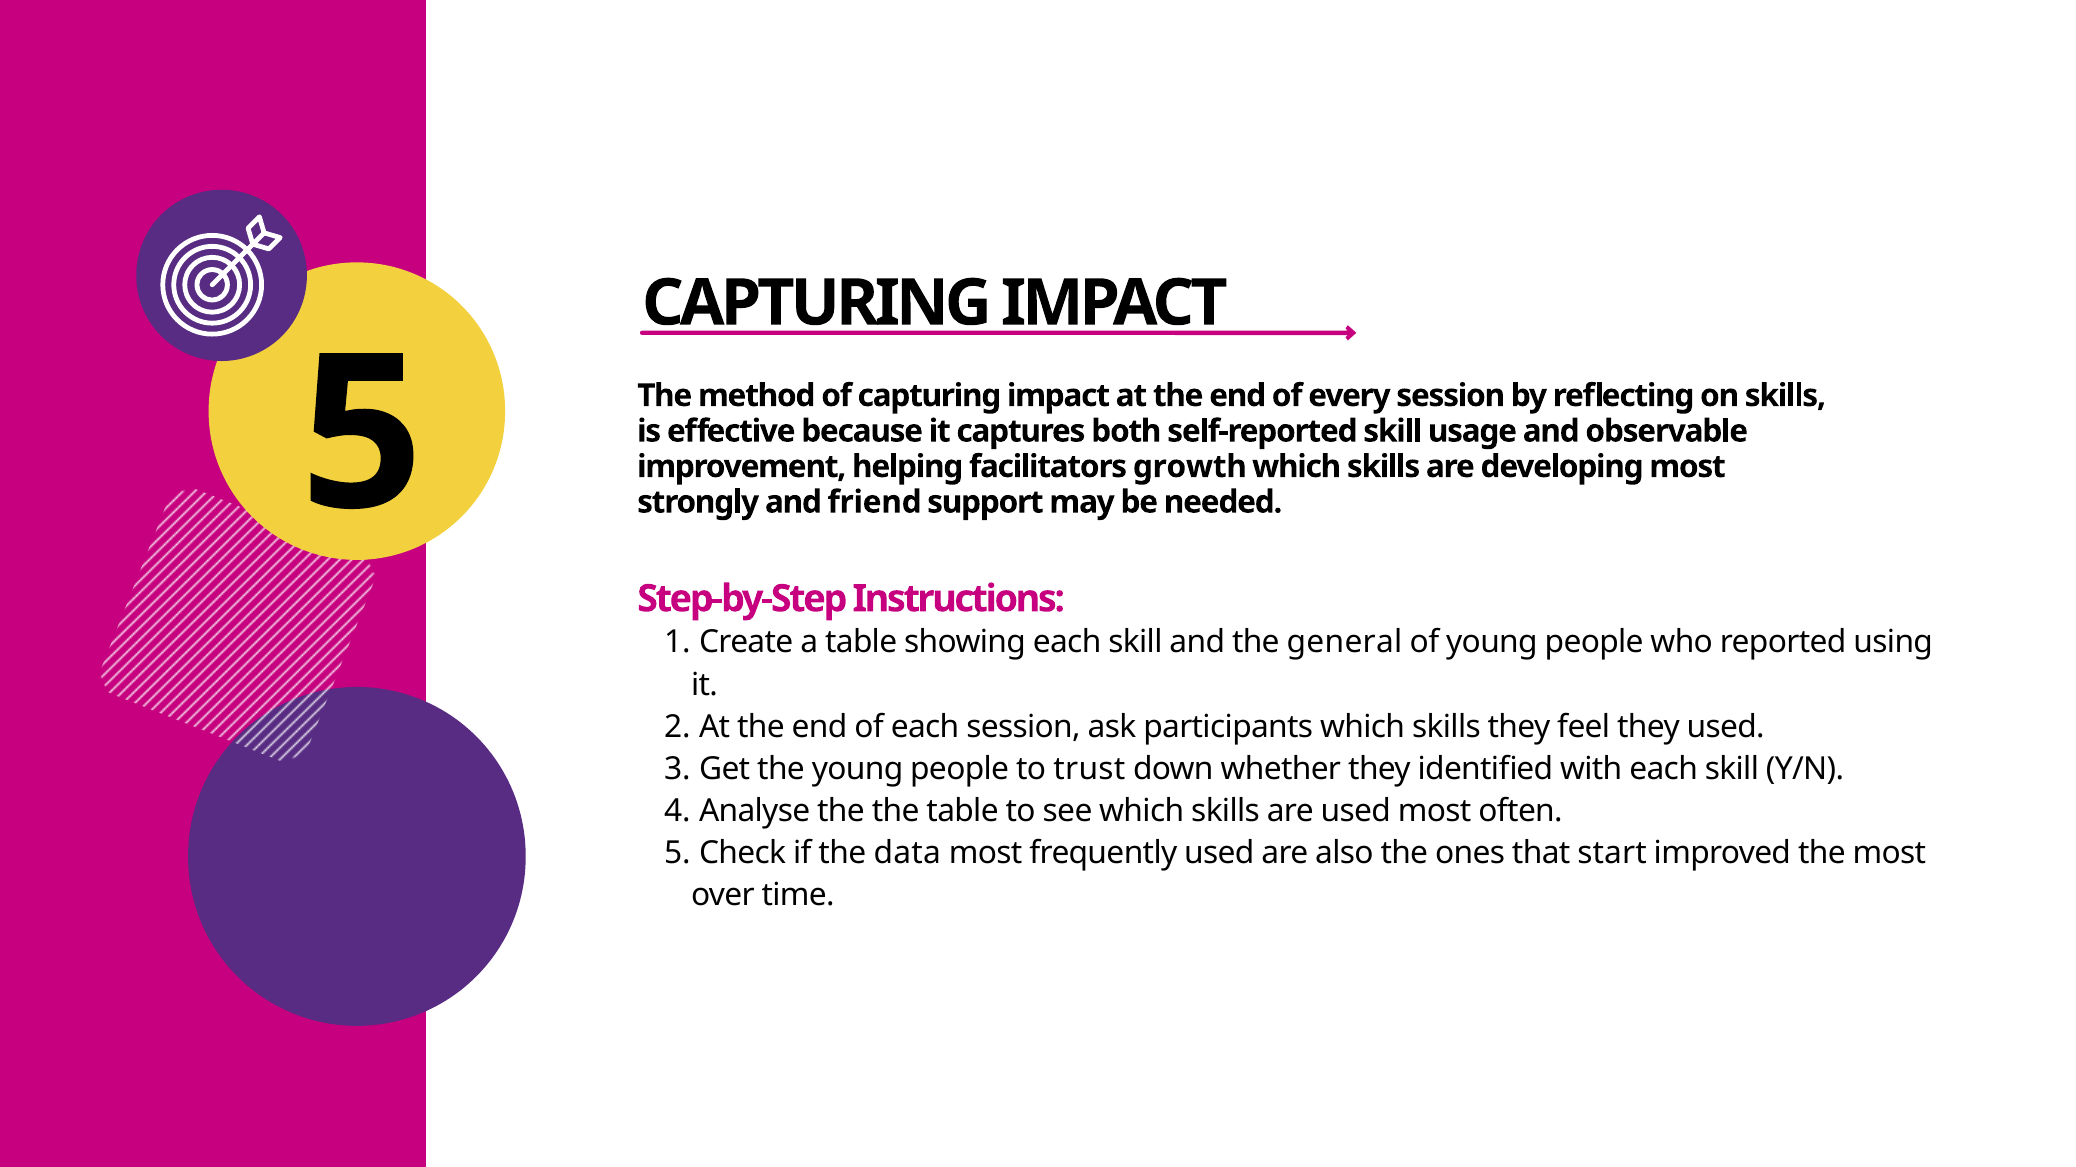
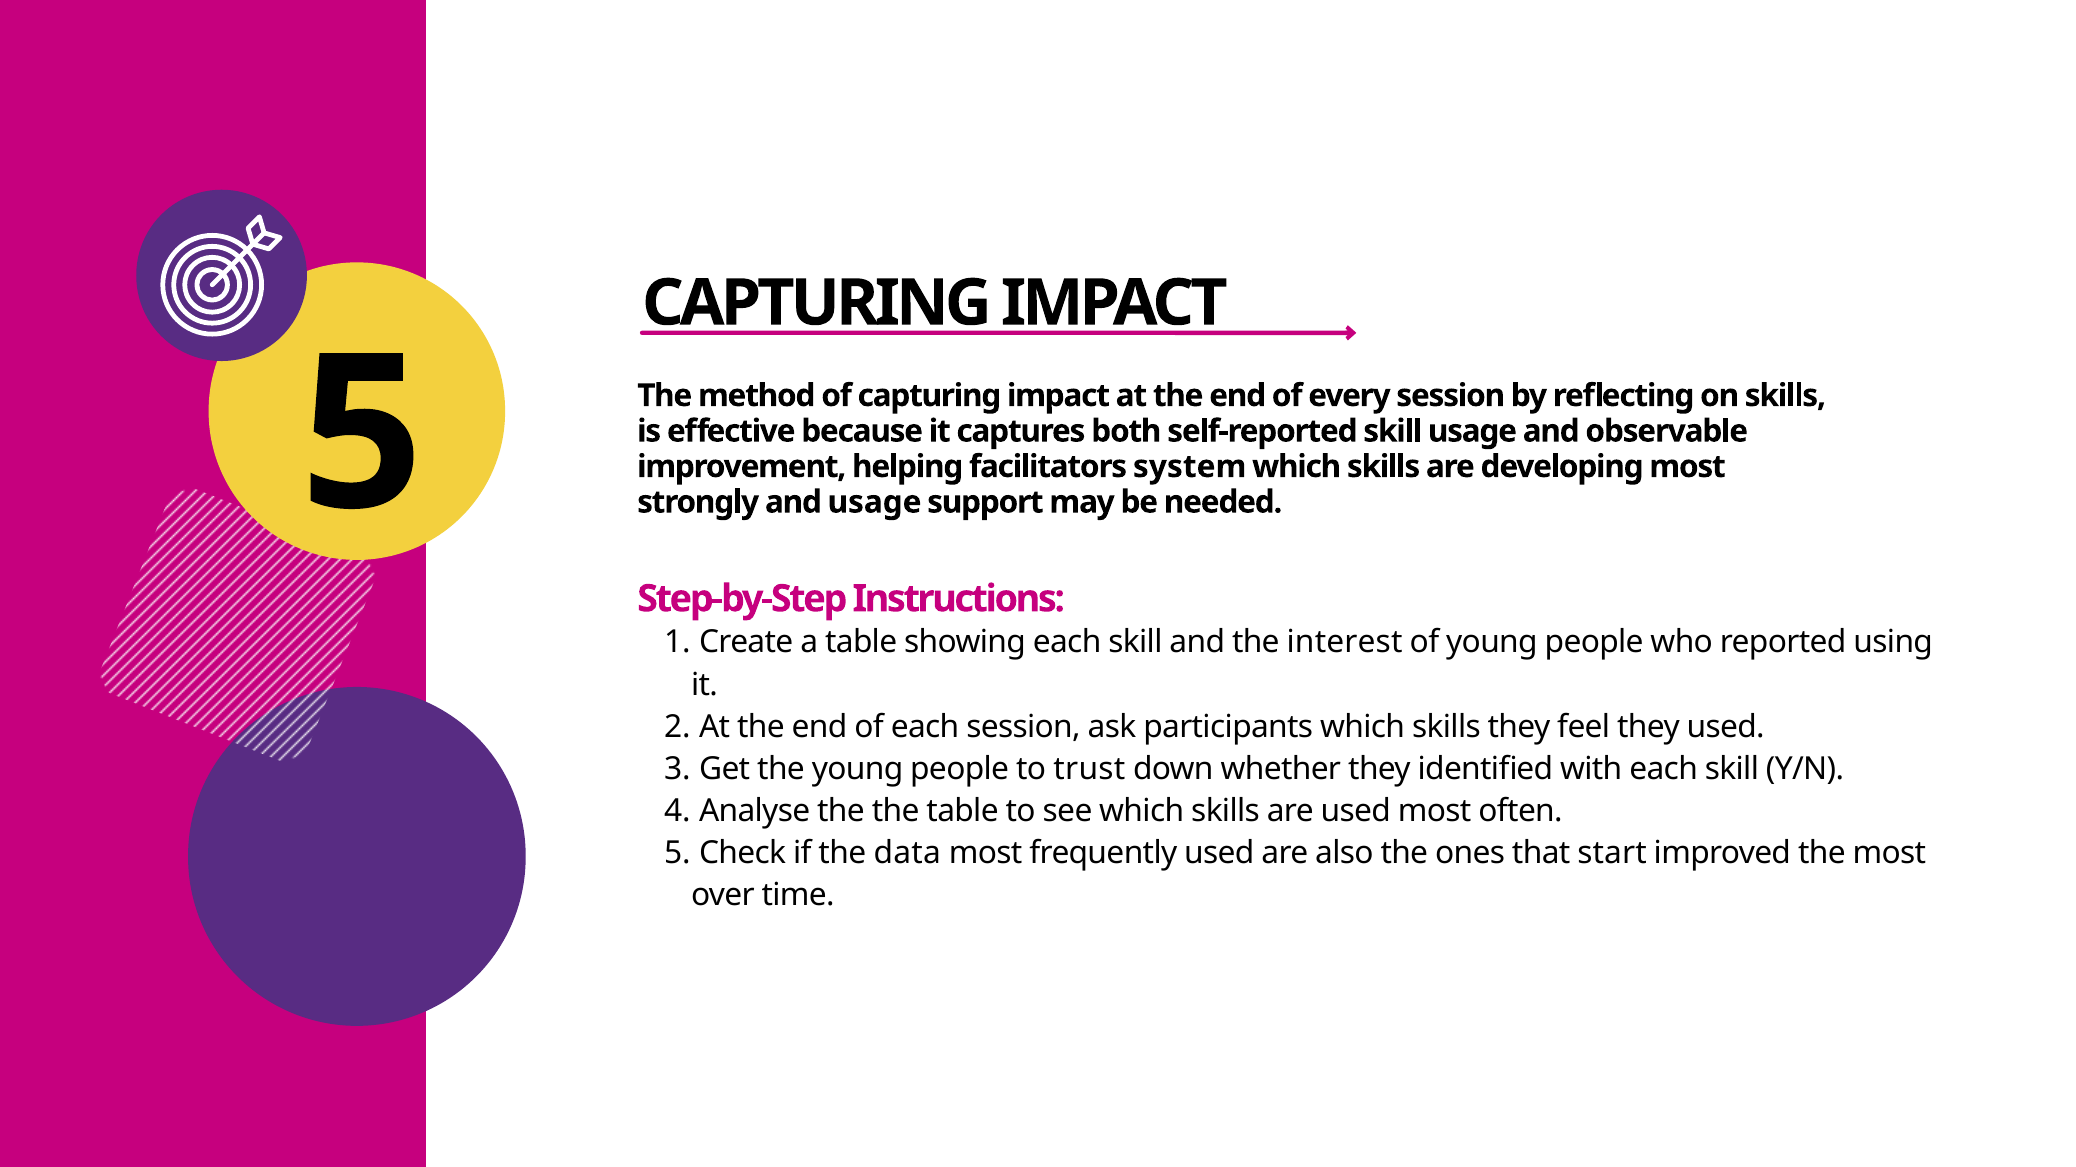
growth: growth -> system (1190, 467)
and friend: friend -> usage (875, 502)
general: general -> interest (1345, 643)
